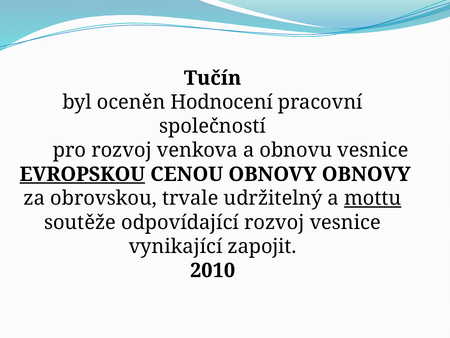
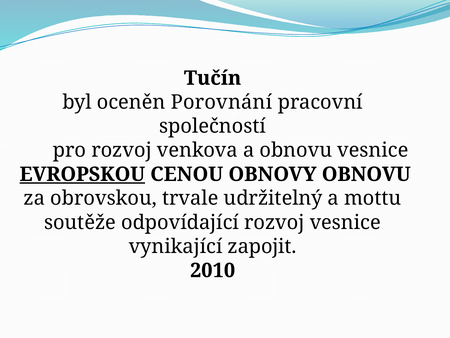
Hodnocení: Hodnocení -> Porovnání (222, 102)
OBNOVY OBNOVY: OBNOVY -> OBNOVU (366, 174)
mottu underline: present -> none (373, 198)
